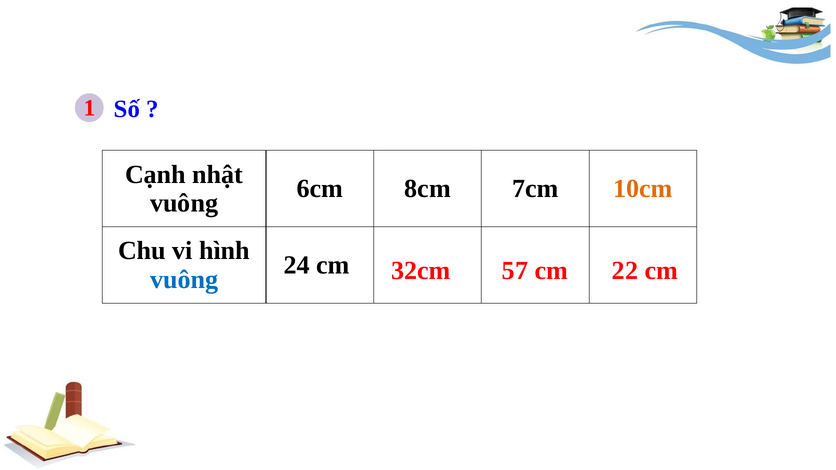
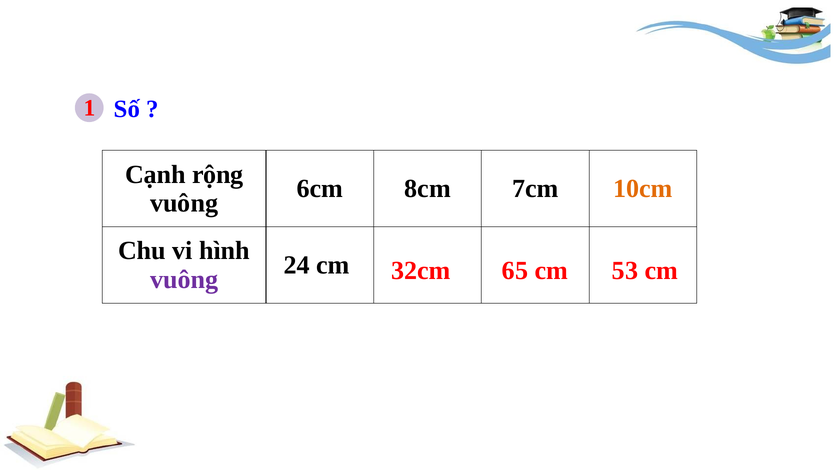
nhật: nhật -> rộng (218, 174)
57: 57 -> 65 (515, 270)
22: 22 -> 53 (625, 270)
vuông colour: blue -> purple (184, 280)
